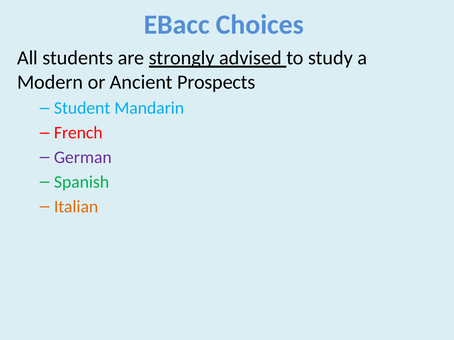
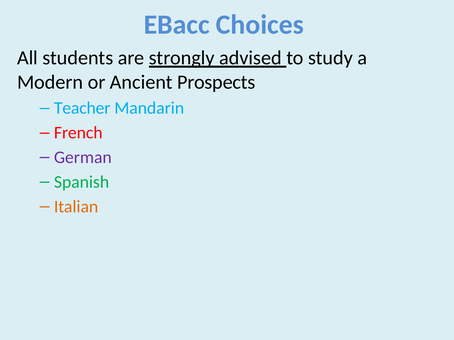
Student: Student -> Teacher (82, 108)
